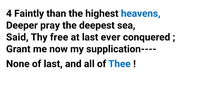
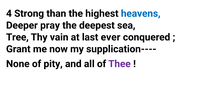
Faintly: Faintly -> Strong (29, 14)
Said: Said -> Tree (17, 37)
free: free -> vain (59, 37)
of last: last -> pity (53, 64)
Thee colour: blue -> purple (120, 64)
